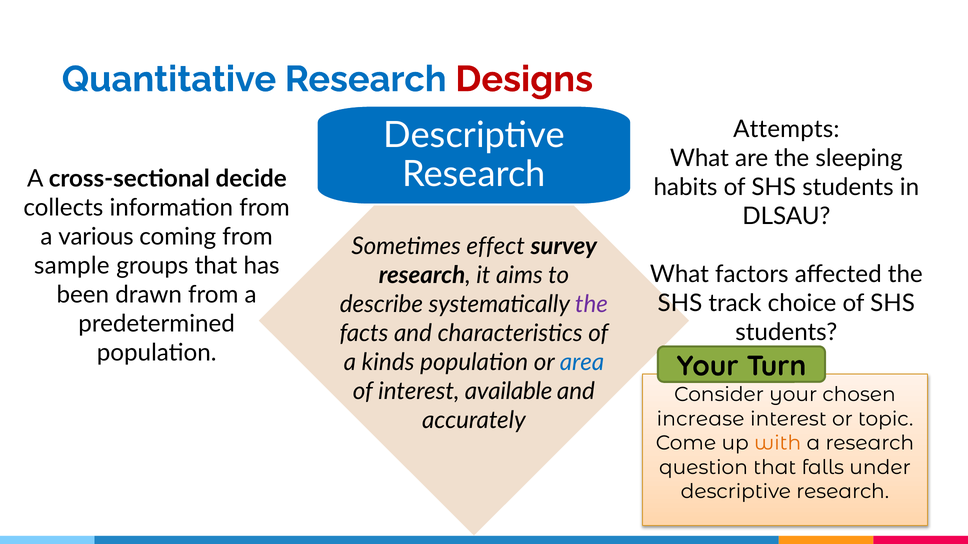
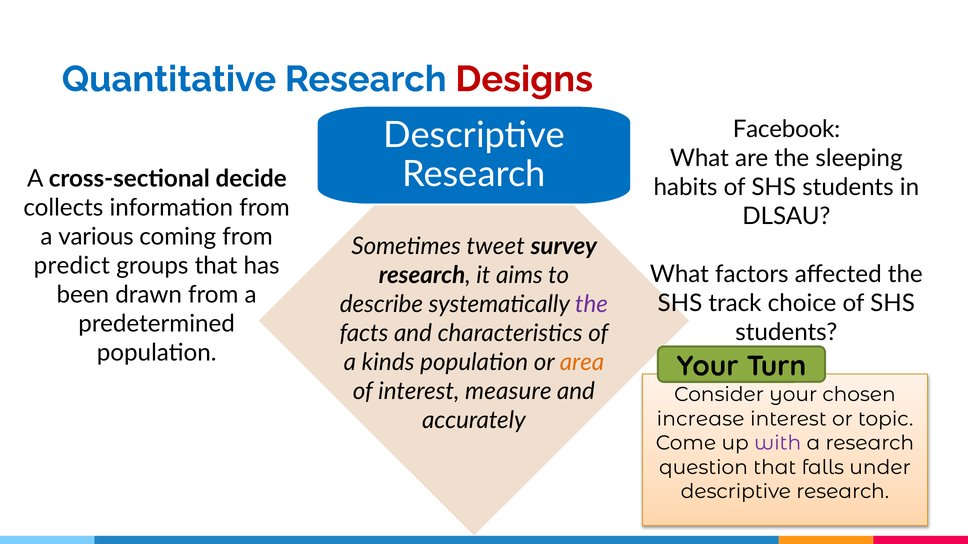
Attempts: Attempts -> Facebook (786, 129)
effect: effect -> tweet (496, 247)
sample: sample -> predict (72, 266)
area colour: blue -> orange (582, 363)
available: available -> measure (508, 392)
with colour: orange -> purple (778, 444)
